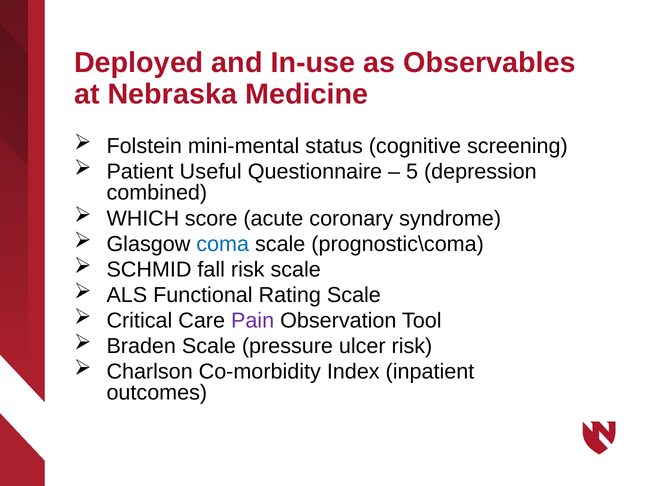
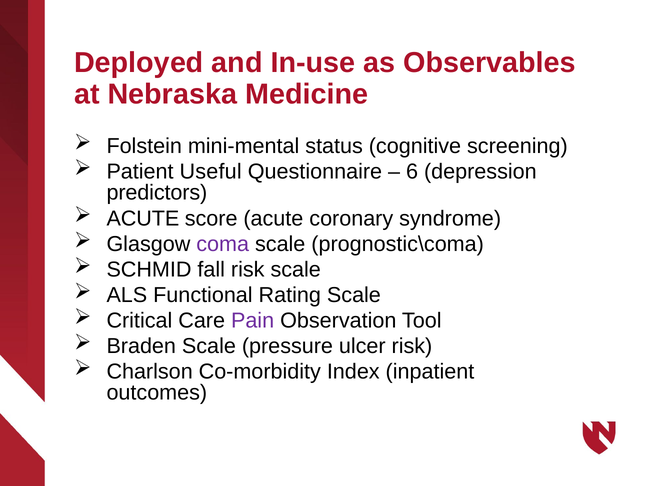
5: 5 -> 6 (412, 172)
combined: combined -> predictors (157, 193)
WHICH: WHICH -> ACUTE (143, 218)
coma colour: blue -> purple (223, 244)
